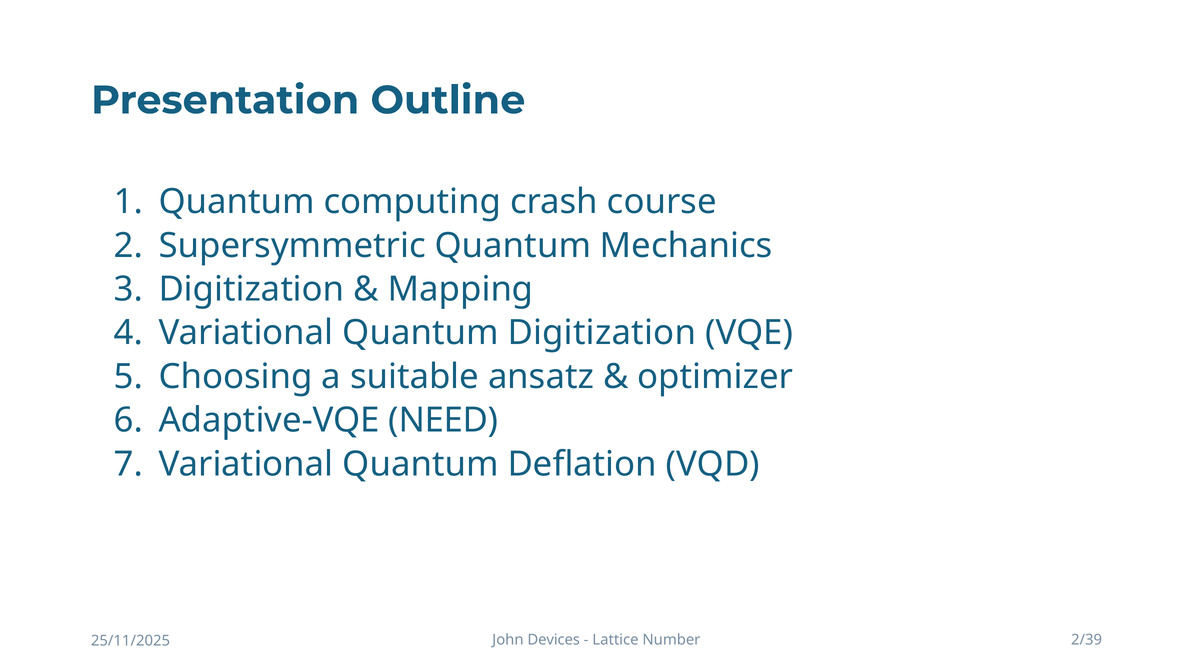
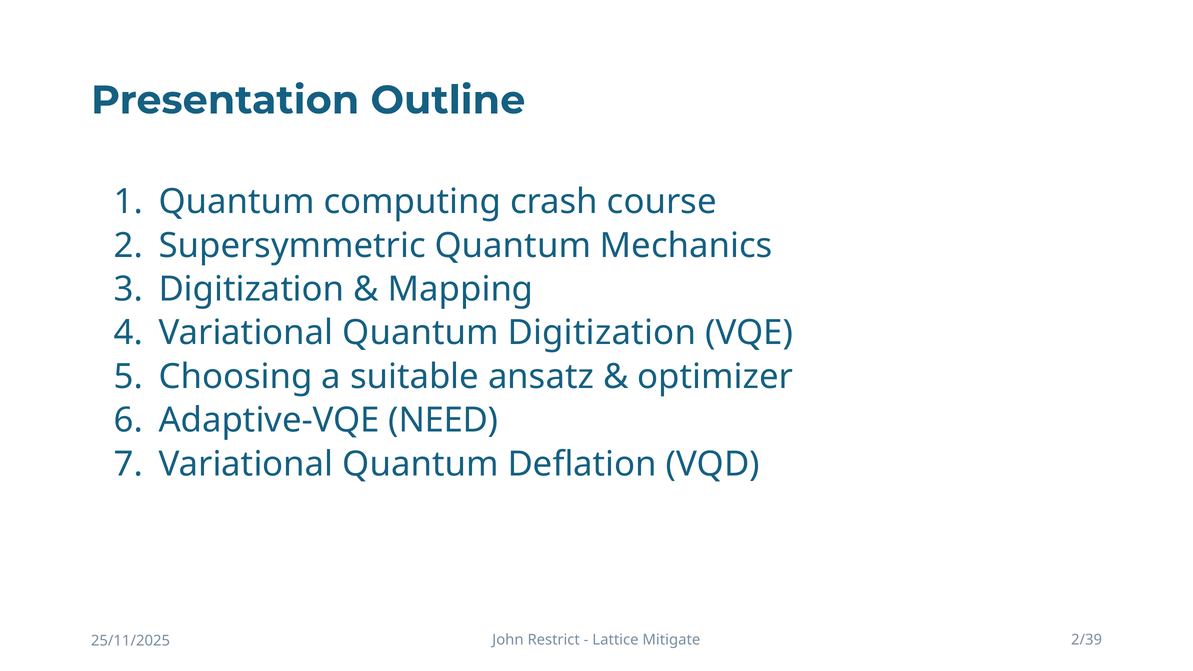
Devices: Devices -> Restrict (554, 640)
Number: Number -> Mitigate (671, 640)
